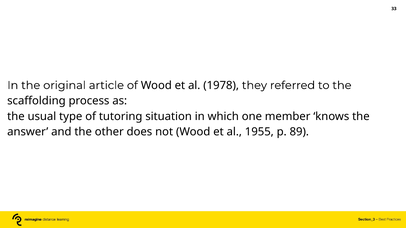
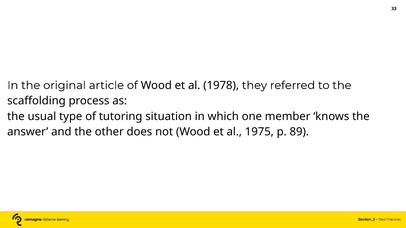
1955: 1955 -> 1975 (259, 132)
